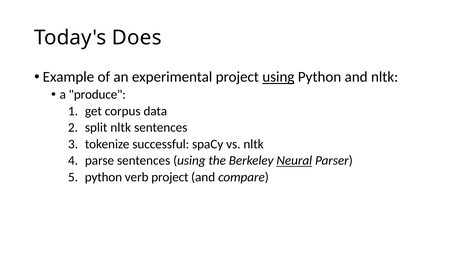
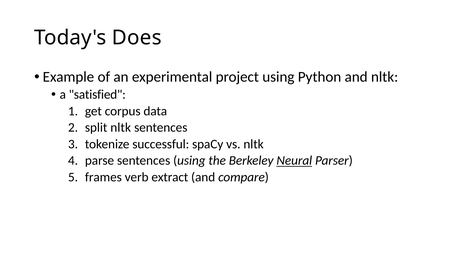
using underline: present -> none (278, 77)
produce: produce -> satisfied (97, 95)
python: python -> frames (103, 177)
verb project: project -> extract (170, 177)
